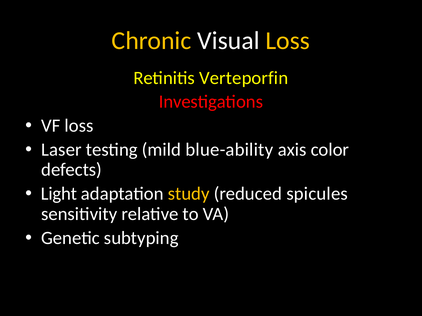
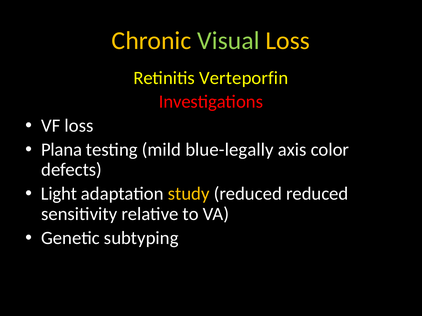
Visual colour: white -> light green (228, 41)
Laser: Laser -> Plana (62, 150)
blue-ability: blue-ability -> blue-legally (229, 150)
reduced spicules: spicules -> reduced (317, 194)
